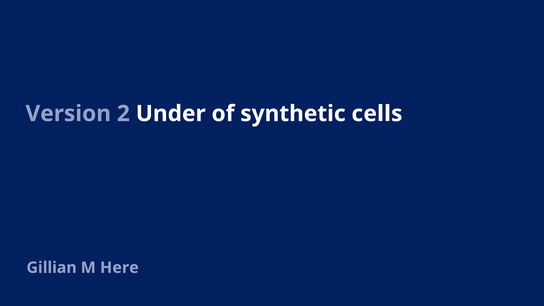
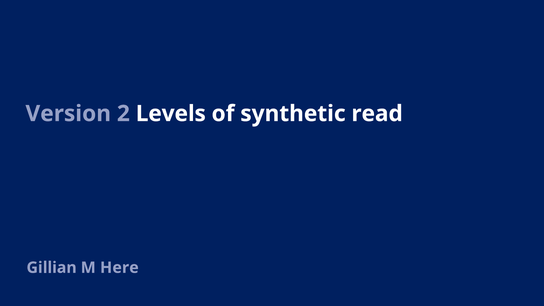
Under: Under -> Levels (171, 114)
cells: cells -> read (377, 114)
